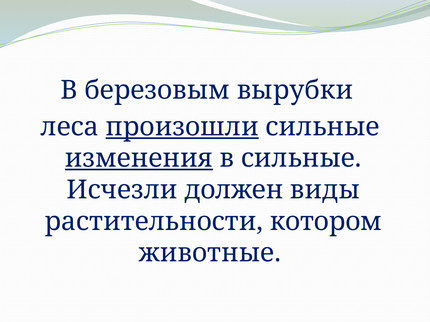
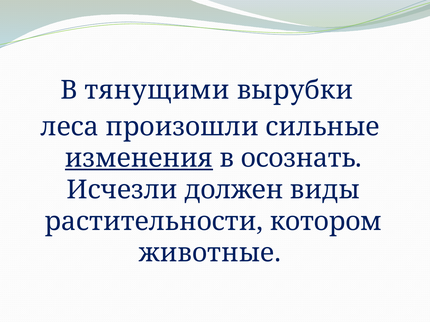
березовым: березовым -> тянущими (157, 90)
произошли underline: present -> none (182, 127)
в сильные: сильные -> осознать (301, 159)
